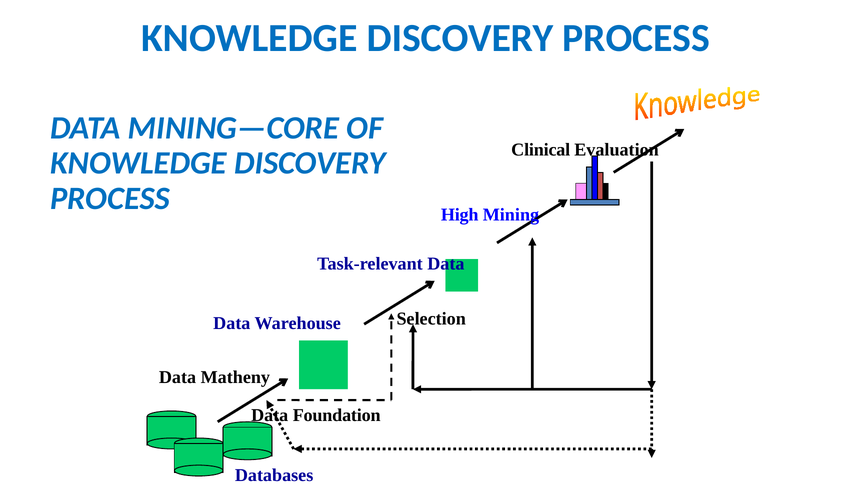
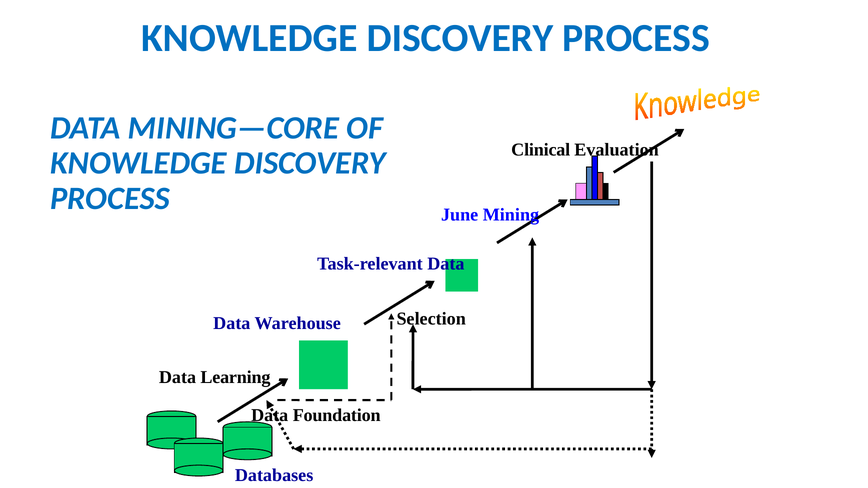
High: High -> June (460, 215)
Matheny: Matheny -> Learning (235, 378)
